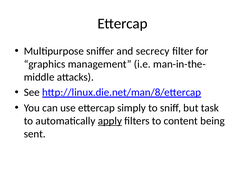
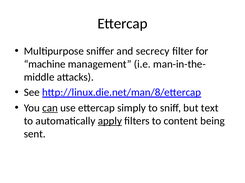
graphics: graphics -> machine (45, 64)
can underline: none -> present (50, 108)
task: task -> text (210, 108)
